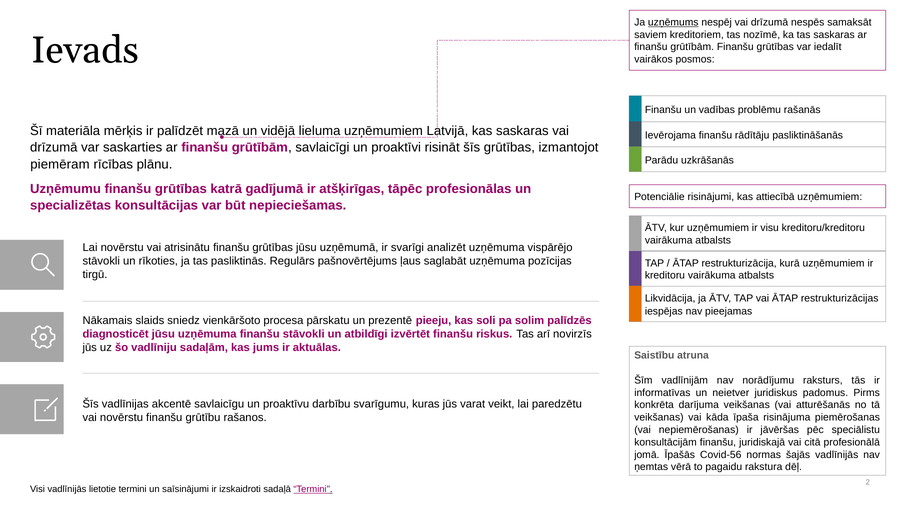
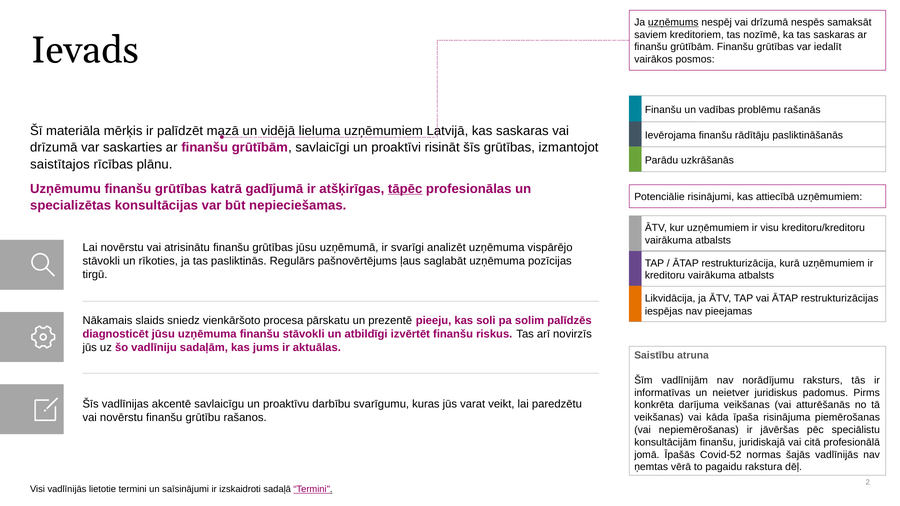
piemēram: piemēram -> saistītajos (60, 164)
tāpēc underline: none -> present (405, 189)
Covid-56: Covid-56 -> Covid-52 (721, 455)
